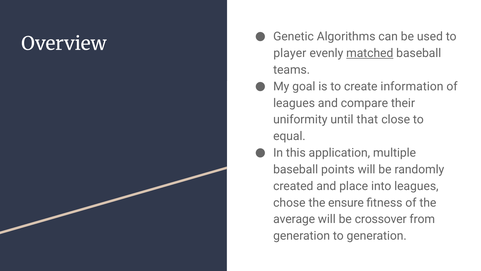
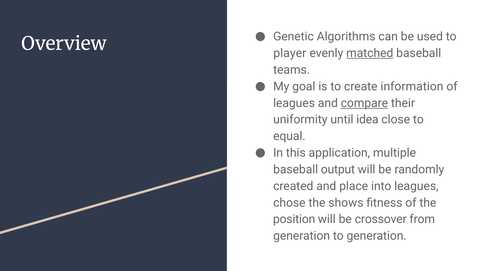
compare underline: none -> present (364, 103)
that: that -> idea (367, 119)
points: points -> output (338, 169)
ensure: ensure -> shows (346, 202)
average: average -> position (294, 219)
